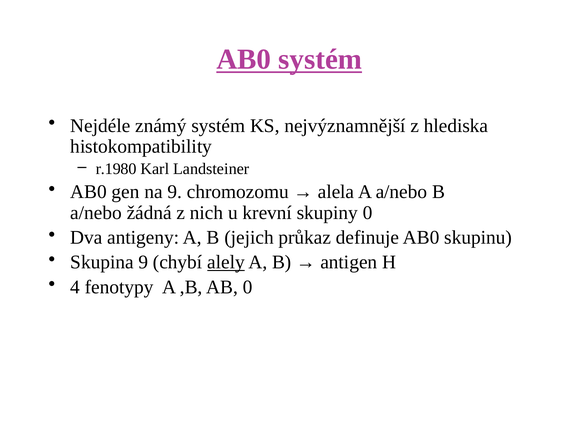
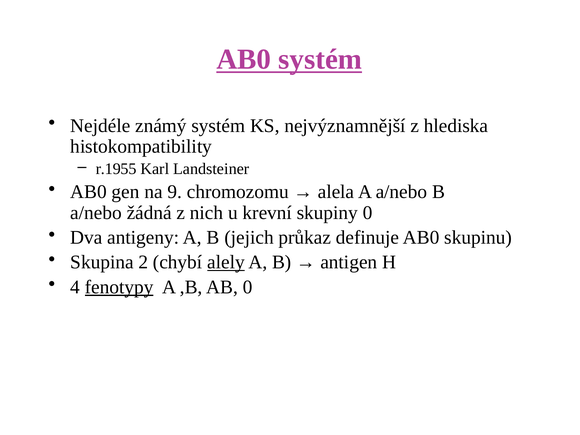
r.1980: r.1980 -> r.1955 (116, 169)
Skupina 9: 9 -> 2 (143, 262)
fenotypy underline: none -> present (119, 287)
